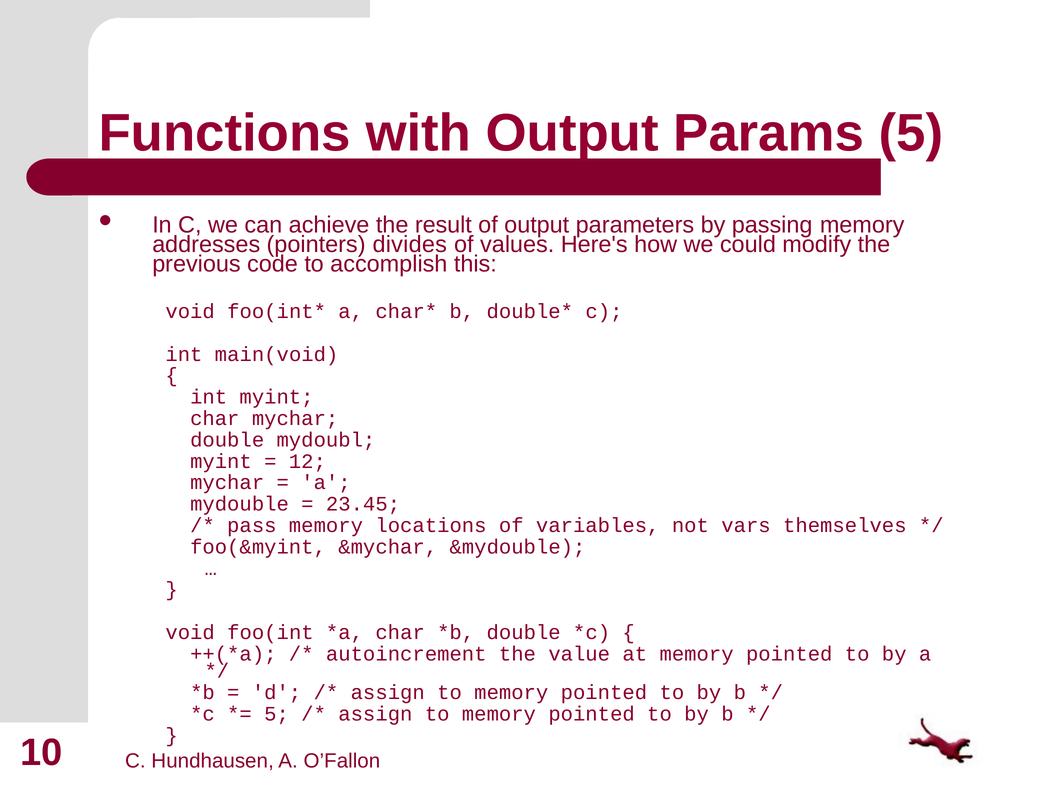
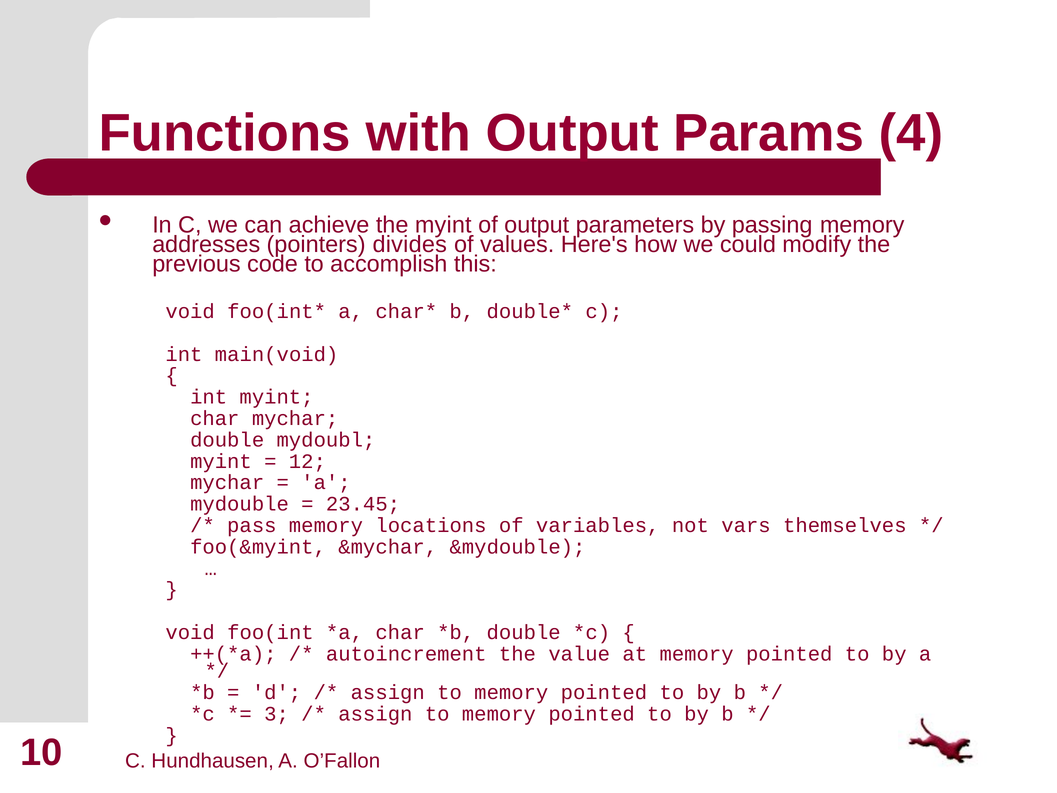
Params 5: 5 -> 4 (911, 133)
the result: result -> myint (443, 225)
5: 5 -> 3 (277, 714)
